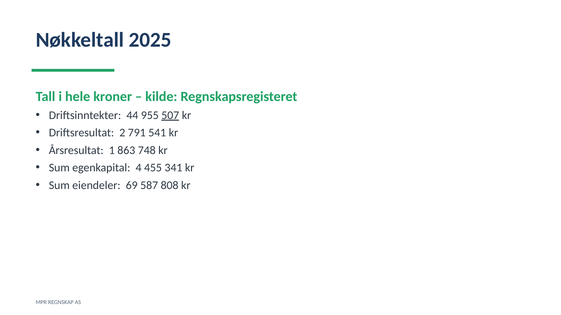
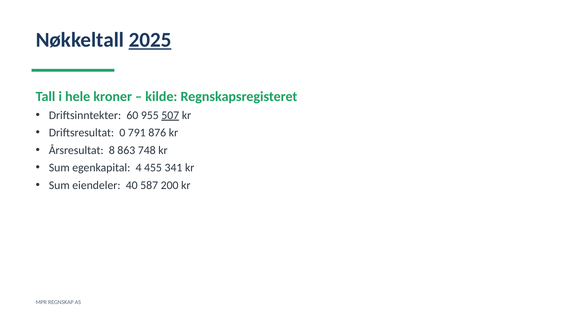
2025 underline: none -> present (150, 40)
44: 44 -> 60 (132, 115)
2: 2 -> 0 (122, 133)
541: 541 -> 876 (157, 133)
1: 1 -> 8 (112, 150)
69: 69 -> 40 (132, 186)
808: 808 -> 200 (170, 186)
